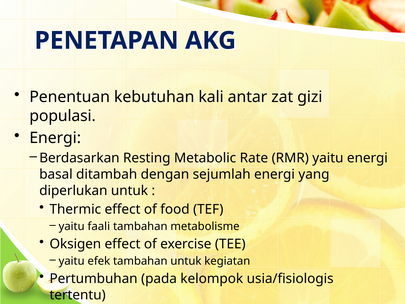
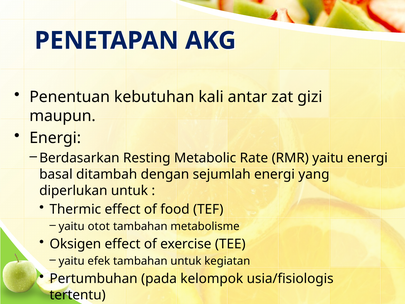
populasi: populasi -> maupun (63, 116)
faali: faali -> otot (99, 226)
